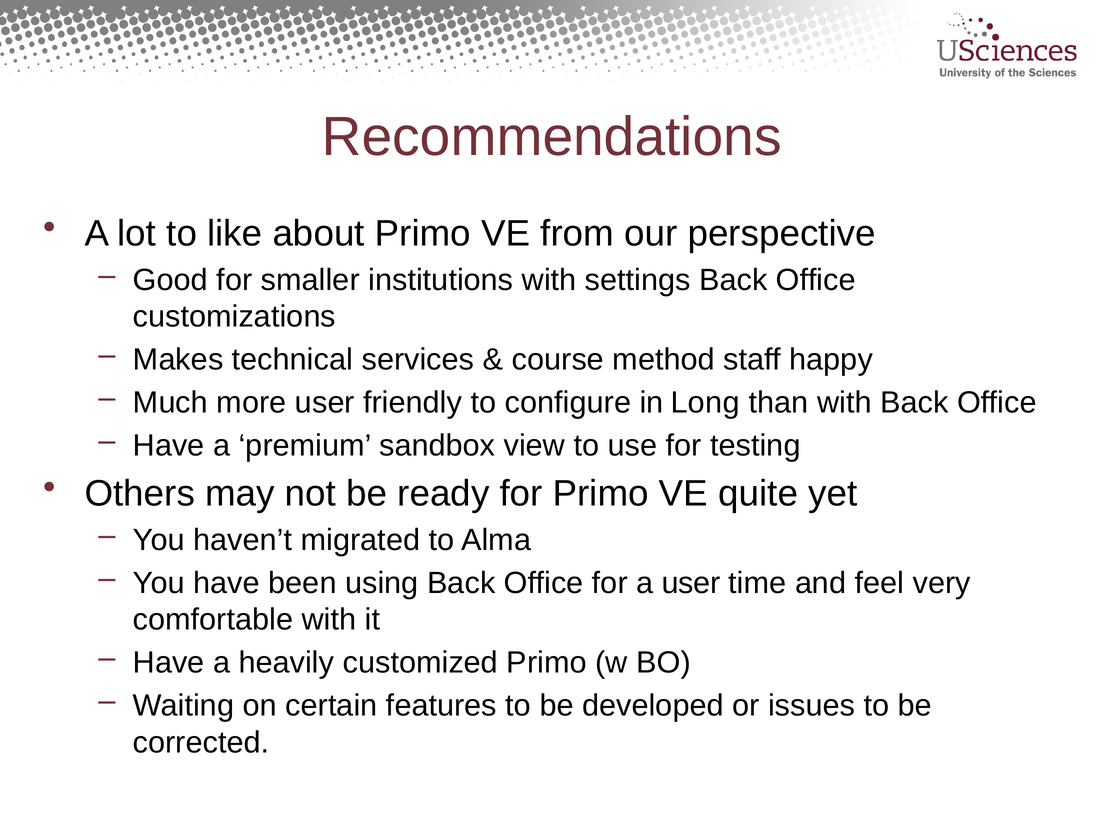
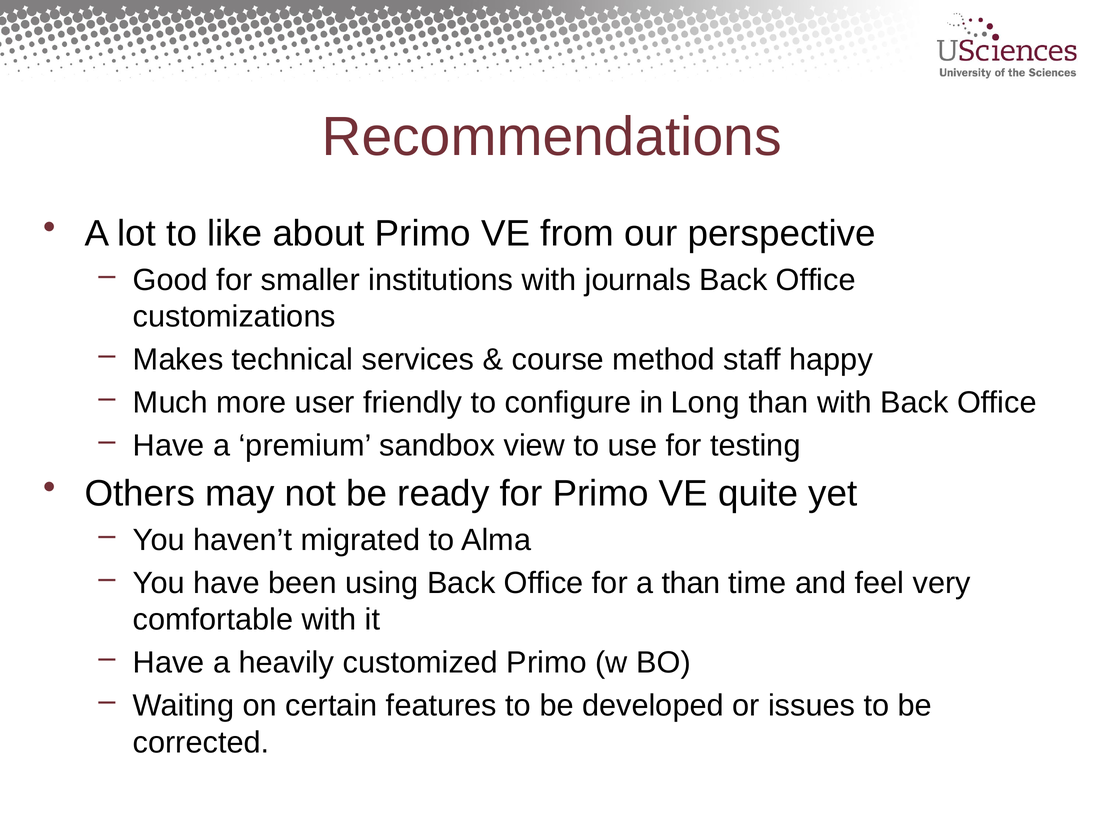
settings: settings -> journals (638, 280)
a user: user -> than (691, 583)
